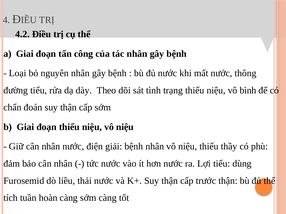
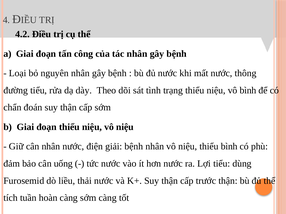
thiểu thầy: thầy -> bình (229, 147)
bảo cân nhân: nhân -> uống (63, 164)
